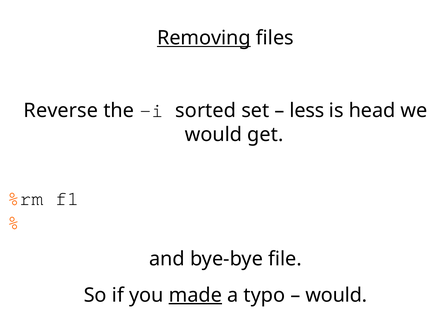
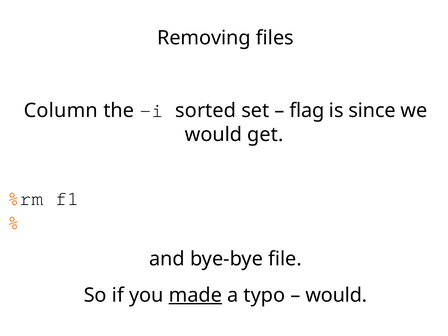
Removing underline: present -> none (204, 38)
Reverse: Reverse -> Column (61, 111)
less: less -> flag (307, 111)
head: head -> since (372, 111)
